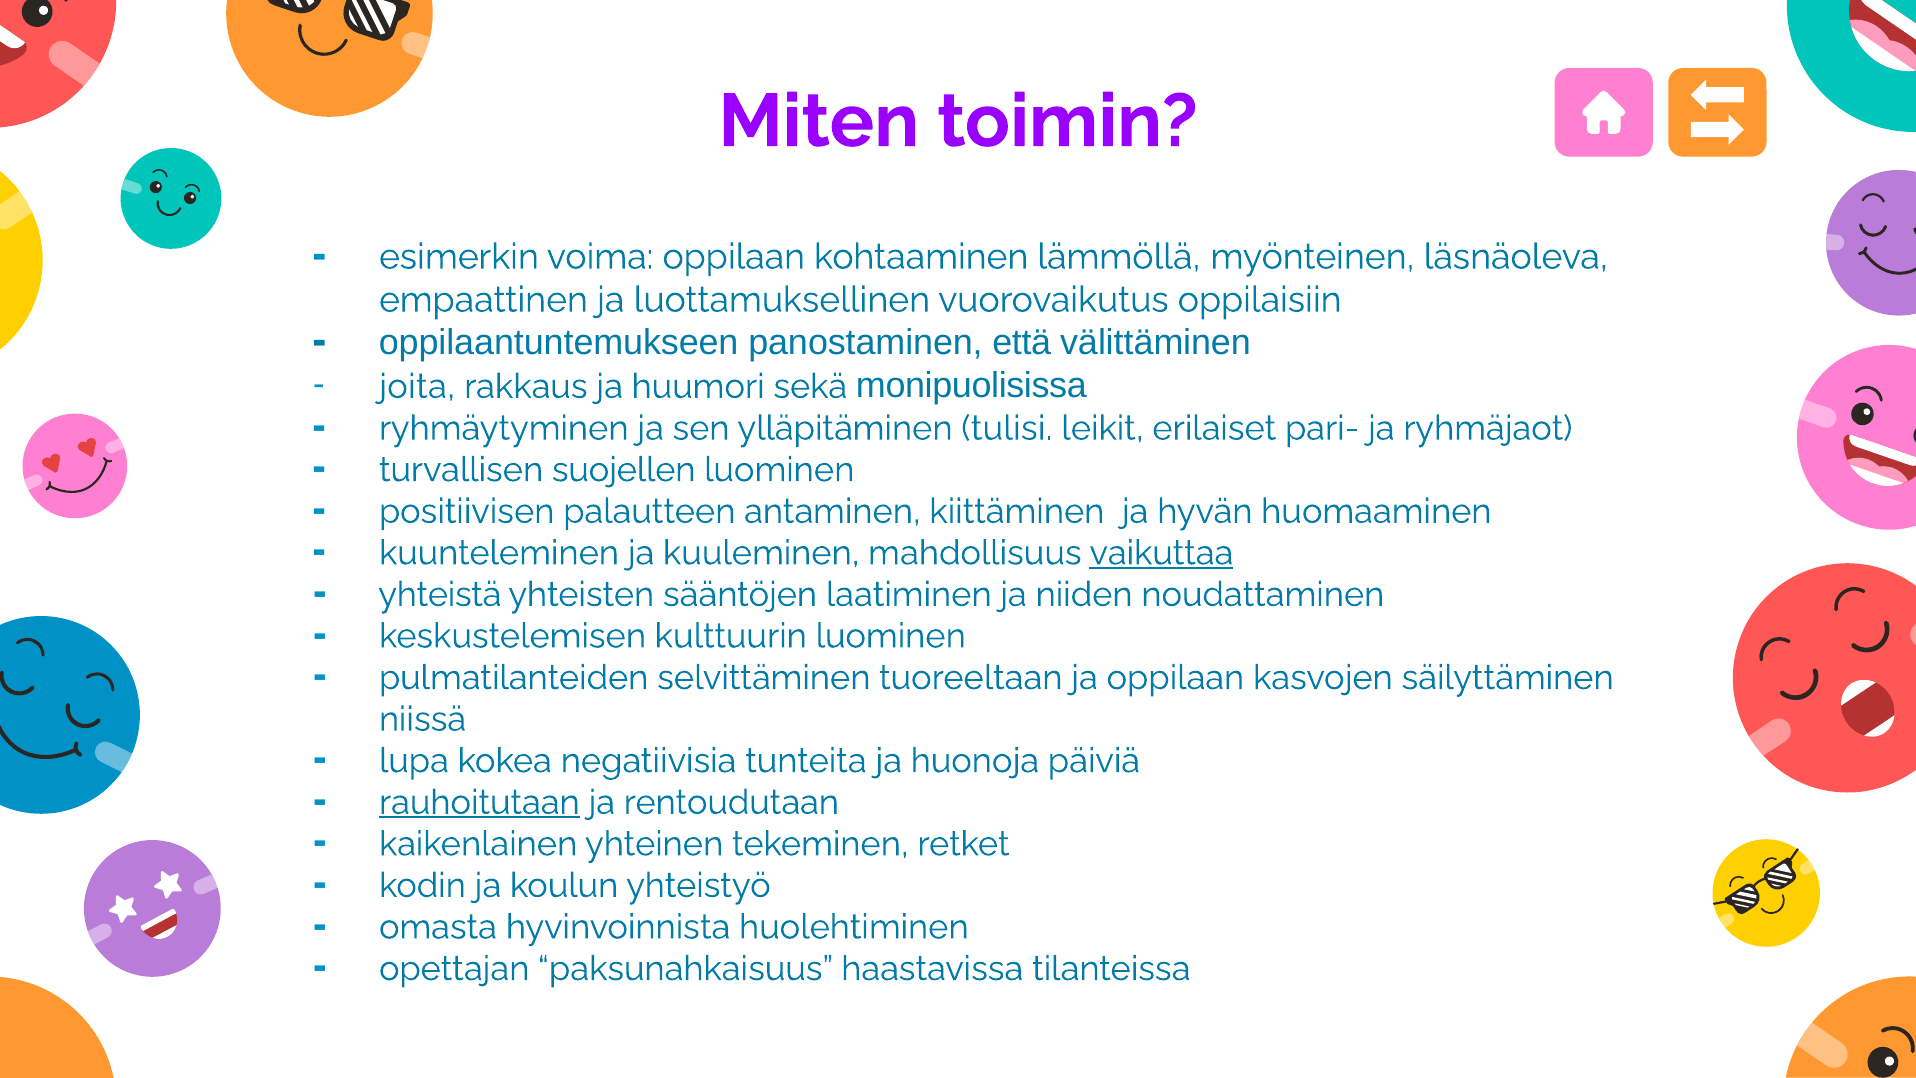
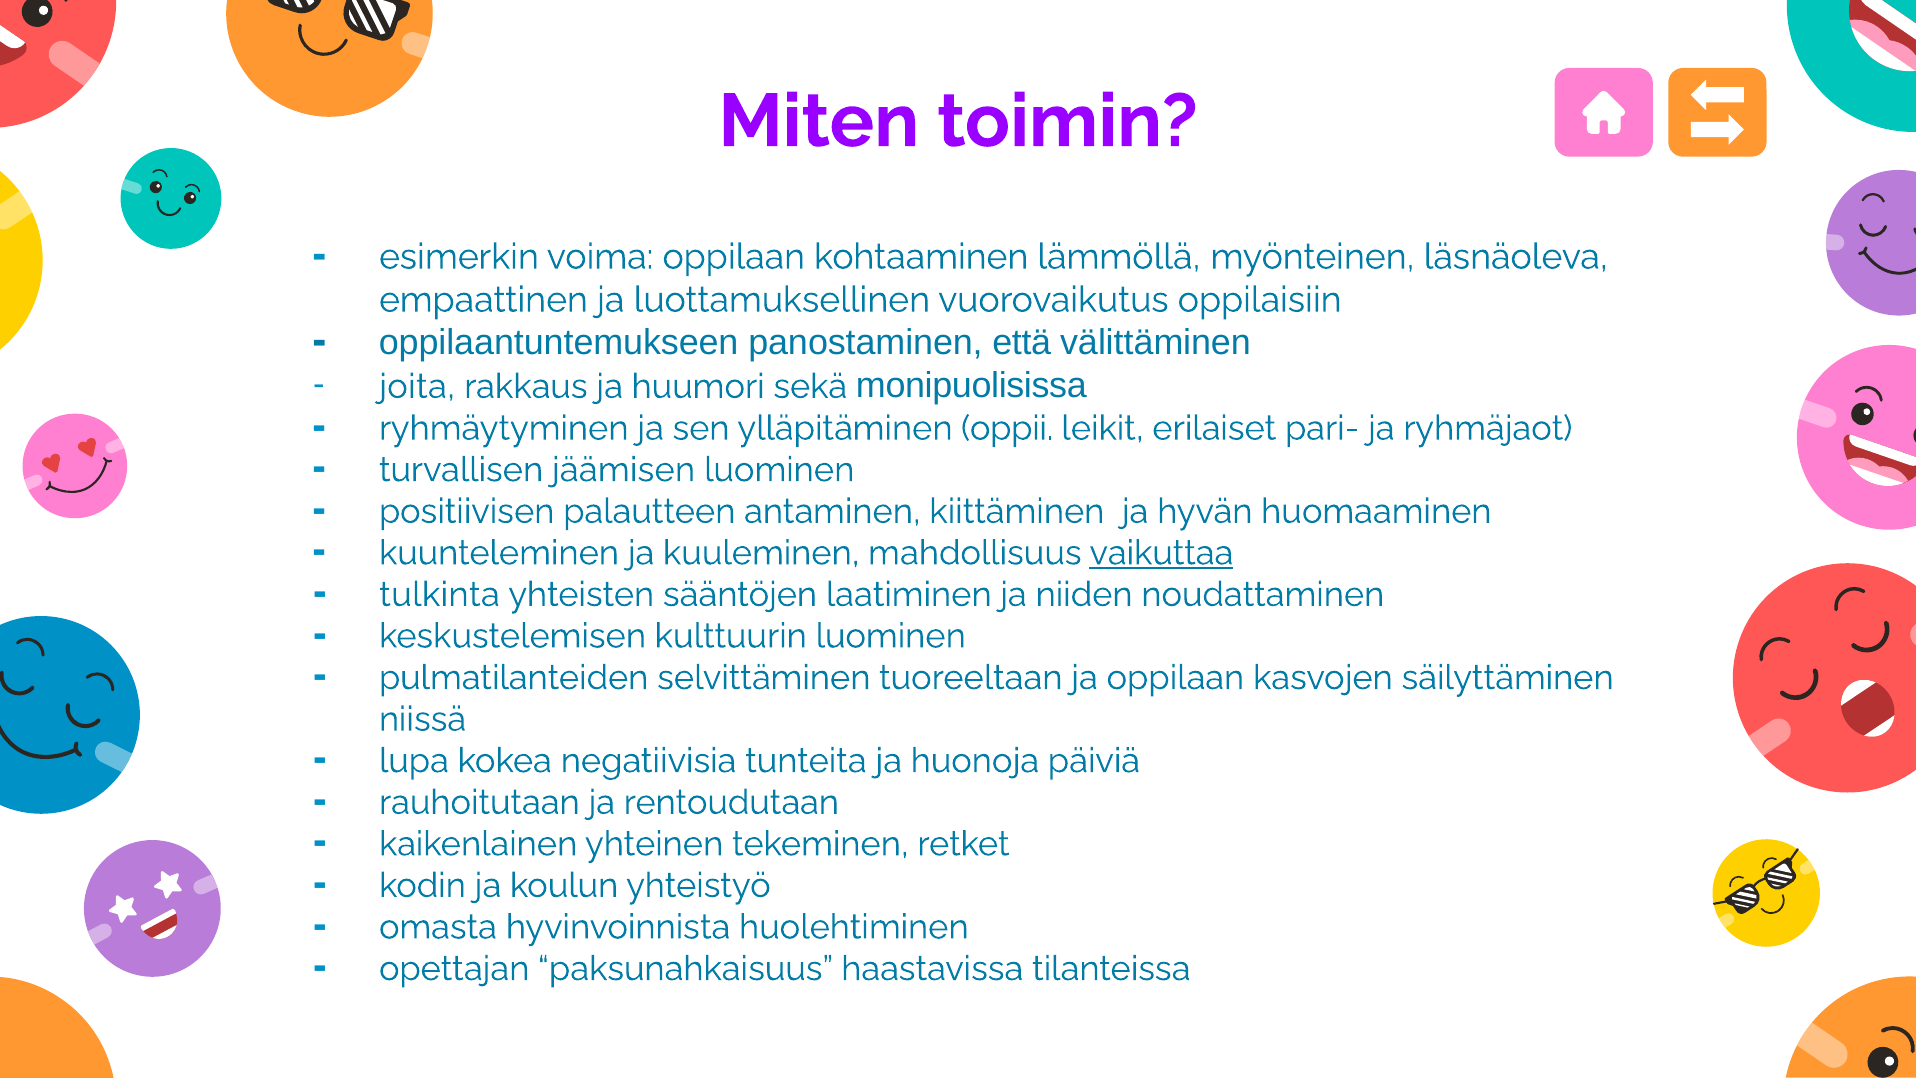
tulisi: tulisi -> oppii (1007, 428)
suojellen: suojellen -> jäämisen (623, 470)
yhteistä: yhteistä -> tulkinta (440, 594)
rauhoitutaan underline: present -> none (479, 802)
